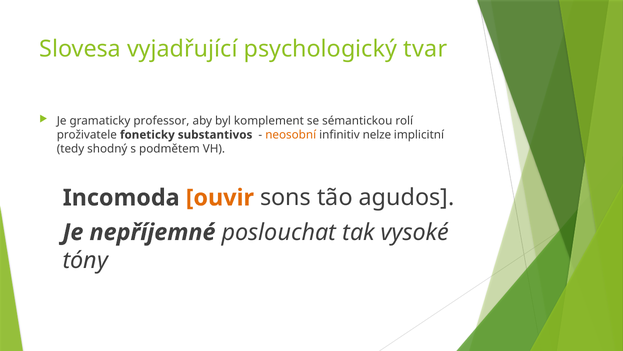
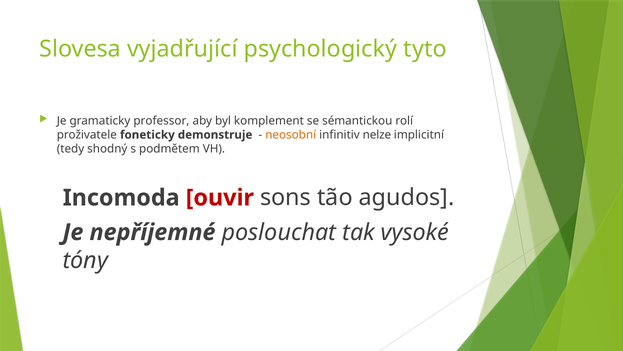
tvar: tvar -> tyto (425, 49)
substantivos: substantivos -> demonstruje (215, 135)
ouvir colour: orange -> red (220, 197)
